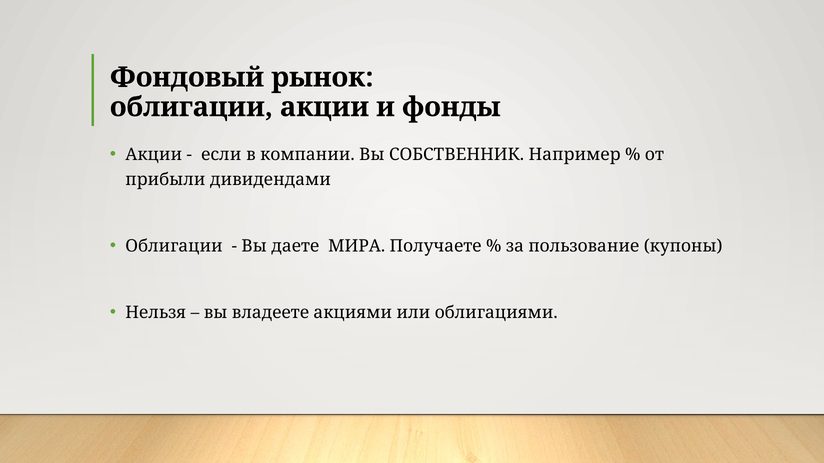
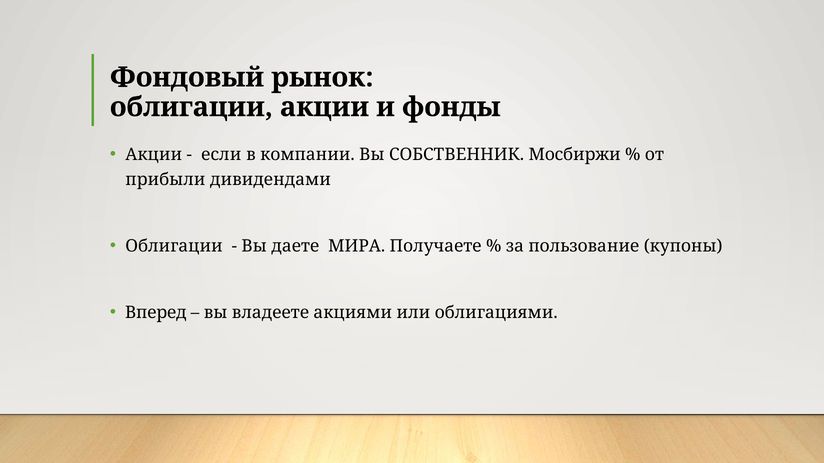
Например: Например -> Мосбиржи (575, 155)
Нельзя: Нельзя -> Вперед (156, 313)
